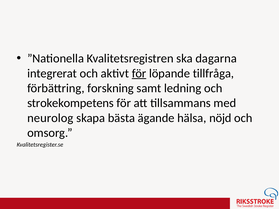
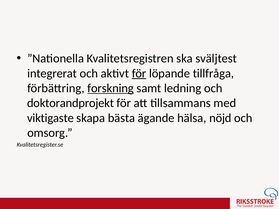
dagarna: dagarna -> sväljtest (216, 59)
forskning underline: none -> present (111, 88)
strokekompetens: strokekompetens -> doktorandprojekt (71, 103)
neurolog: neurolog -> viktigaste (50, 118)
